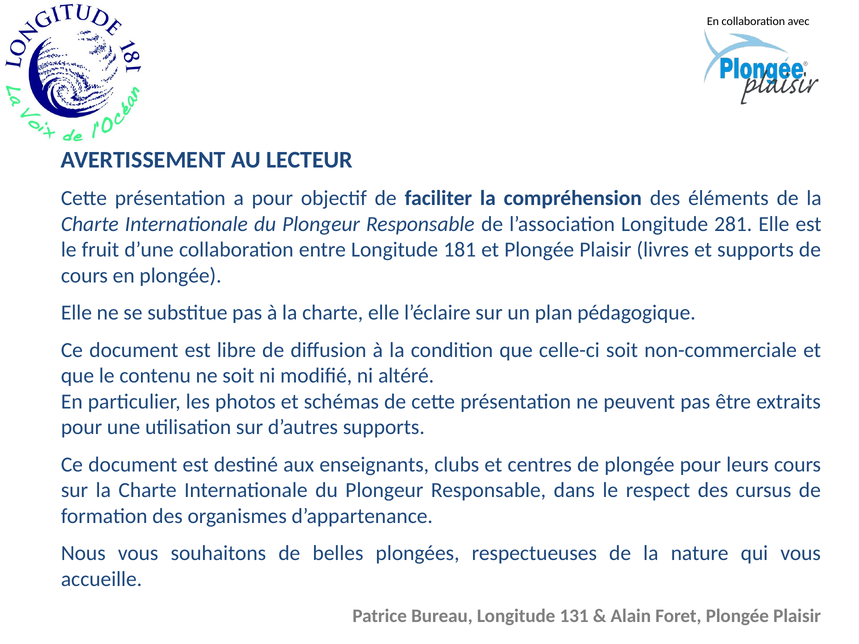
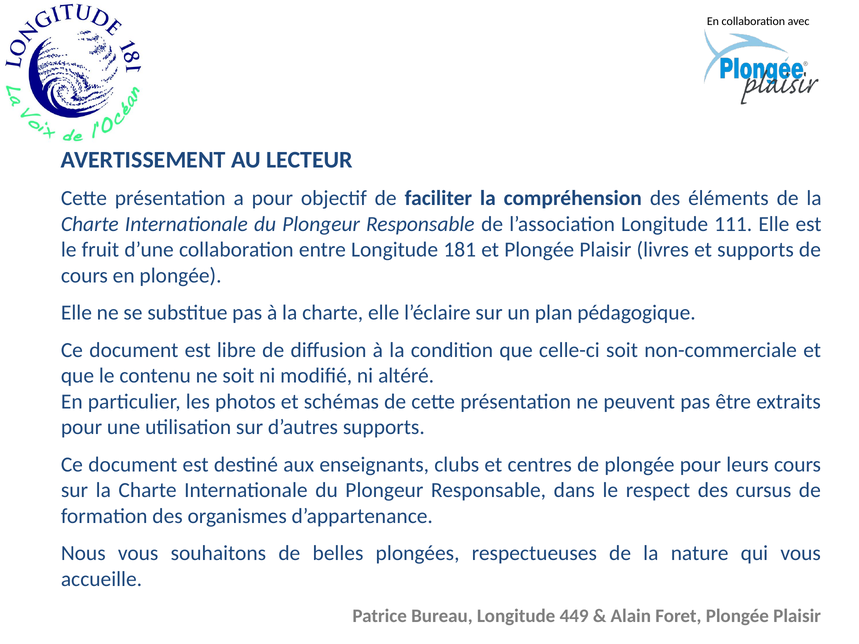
281: 281 -> 111 (733, 224)
131: 131 -> 449 (574, 616)
